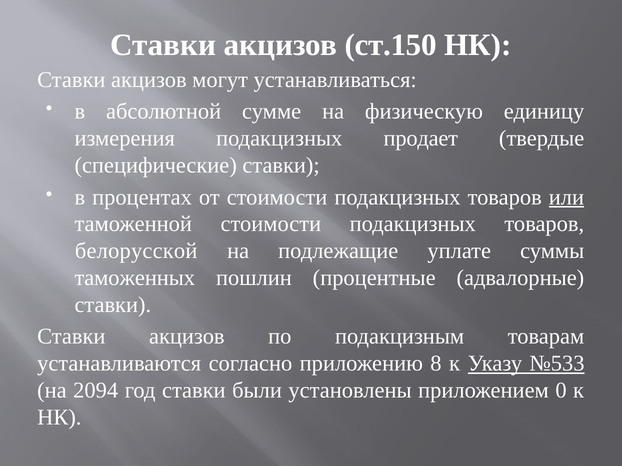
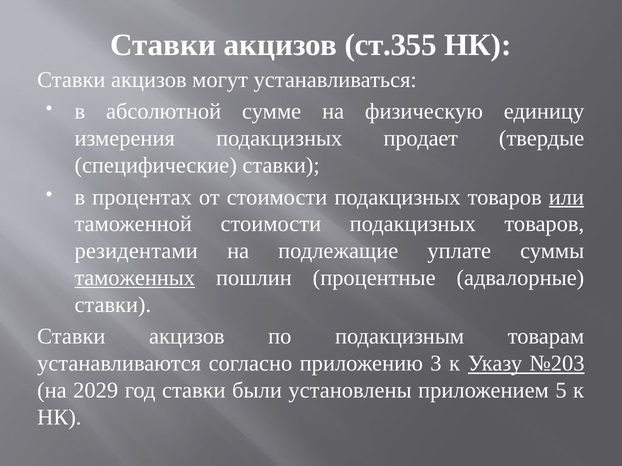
ст.150: ст.150 -> ст.355 (391, 45)
белорусской: белорусской -> резидентами (136, 251)
таможенных underline: none -> present (135, 278)
8: 8 -> 3 (436, 364)
№533: №533 -> №203 (557, 364)
2094: 2094 -> 2029 (96, 391)
0: 0 -> 5 (561, 391)
